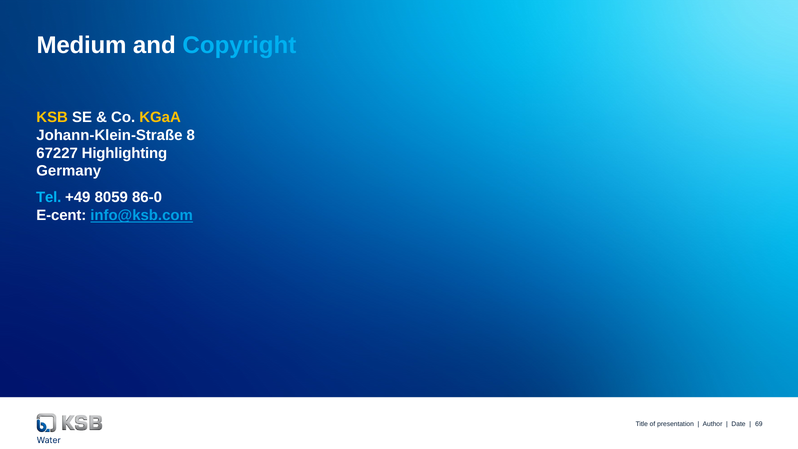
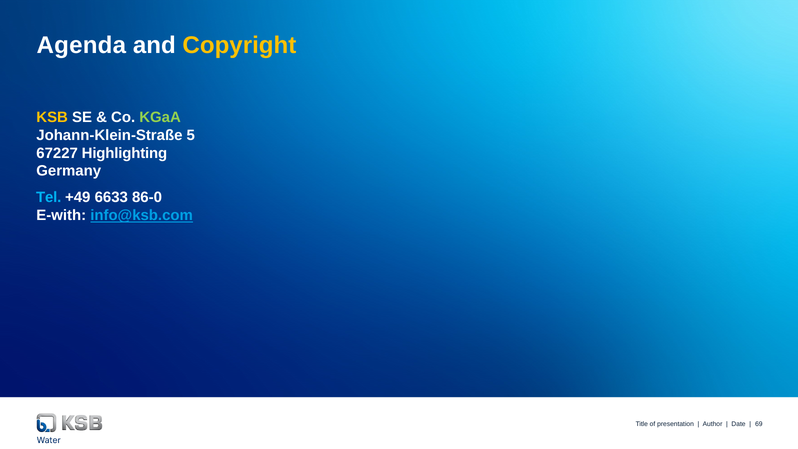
Medium: Medium -> Agenda (81, 45)
Copyright colour: light blue -> yellow (239, 45)
KGaA colour: yellow -> light green (160, 117)
8: 8 -> 5 (191, 135)
8059: 8059 -> 6633 (111, 197)
E-cent: E-cent -> E-with (61, 215)
